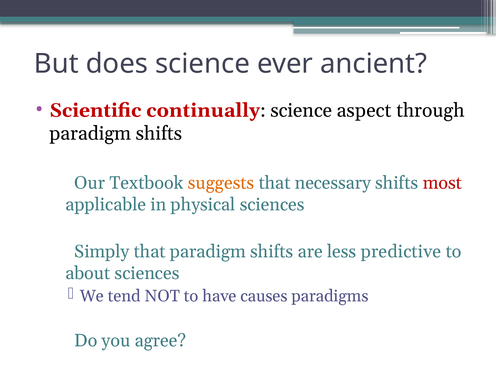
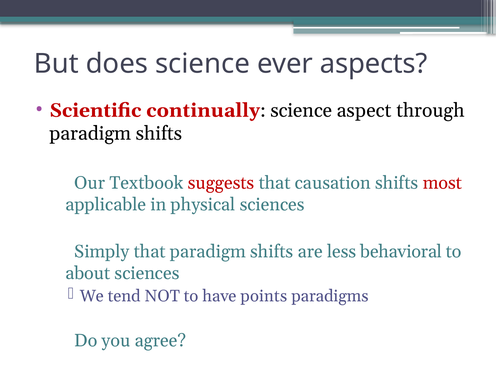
ancient: ancient -> aspects (374, 64)
suggests colour: orange -> red (221, 183)
necessary: necessary -> causation (333, 183)
predictive: predictive -> behavioral (401, 252)
causes: causes -> points (264, 296)
